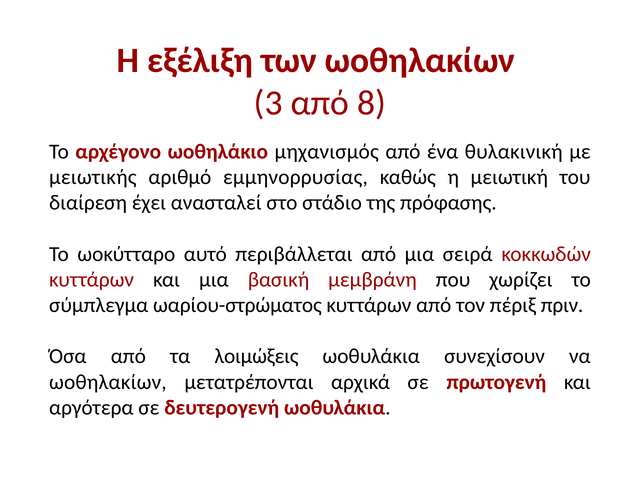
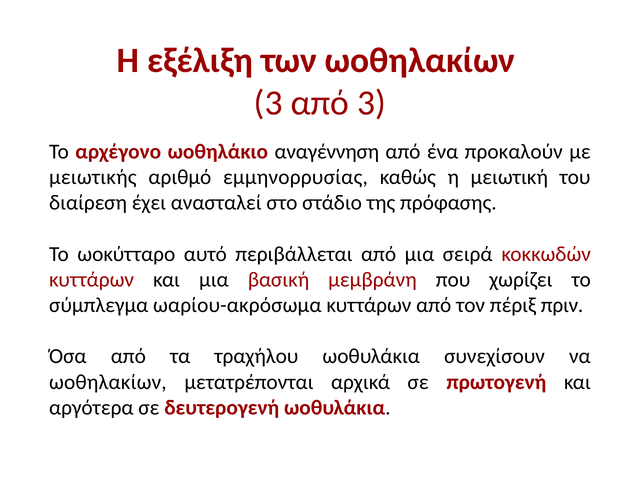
από 8: 8 -> 3 (371, 103)
μηχανισμός: μηχανισμός -> αναγέννηση (327, 152)
θυλακινική: θυλακινική -> προκαλούν (514, 152)
ωαρίου-στρώματος: ωαρίου-στρώματος -> ωαρίου-ακρόσωμα (237, 305)
λοιμώξεις: λοιμώξεις -> τραχήλου (256, 356)
